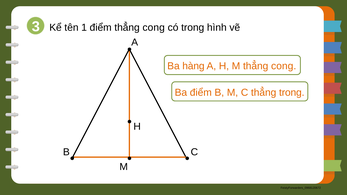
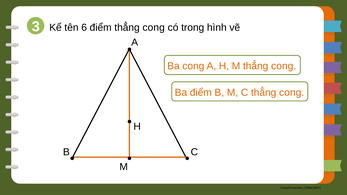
1: 1 -> 6 (84, 28)
Ba hàng: hàng -> cong (193, 66)
C thẳng trong: trong -> cong (292, 93)
